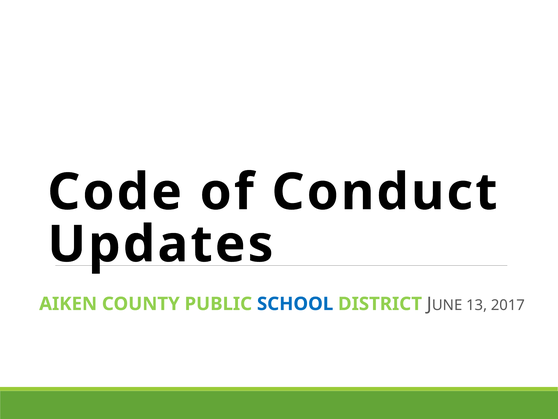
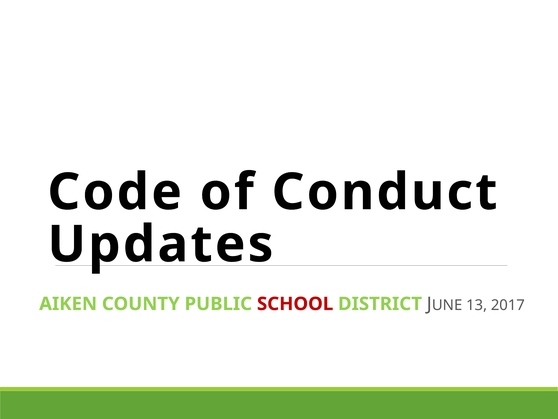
SCHOOL colour: blue -> red (295, 304)
